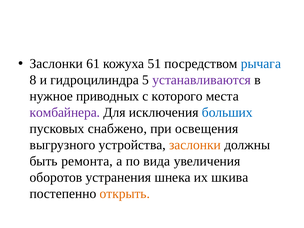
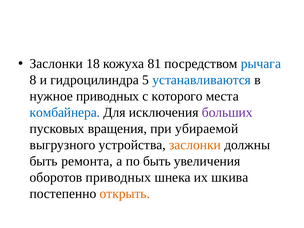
61: 61 -> 18 (93, 64)
51: 51 -> 81 (154, 64)
устанавливаются colour: purple -> blue (202, 80)
комбайнера colour: purple -> blue (65, 112)
больших colour: blue -> purple (227, 112)
снабжено: снабжено -> вращения (117, 129)
освещения: освещения -> убираемой (207, 129)
по вида: вида -> быть (157, 161)
оборотов устранения: устранения -> приводных (118, 177)
